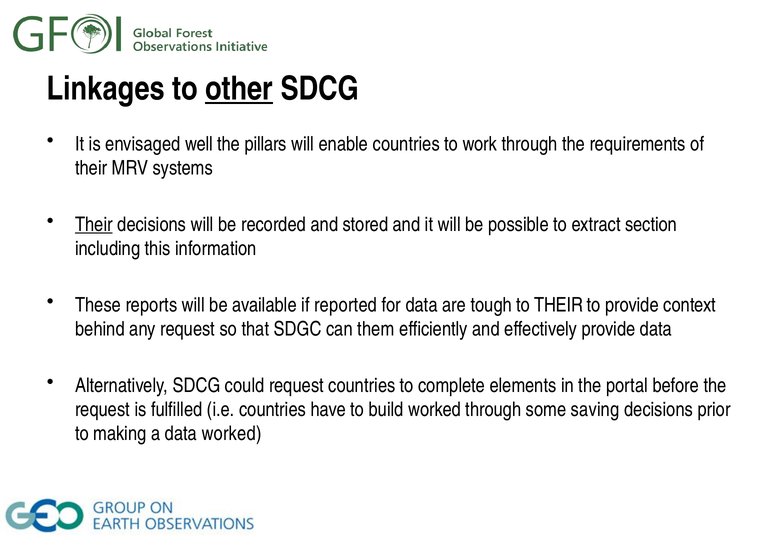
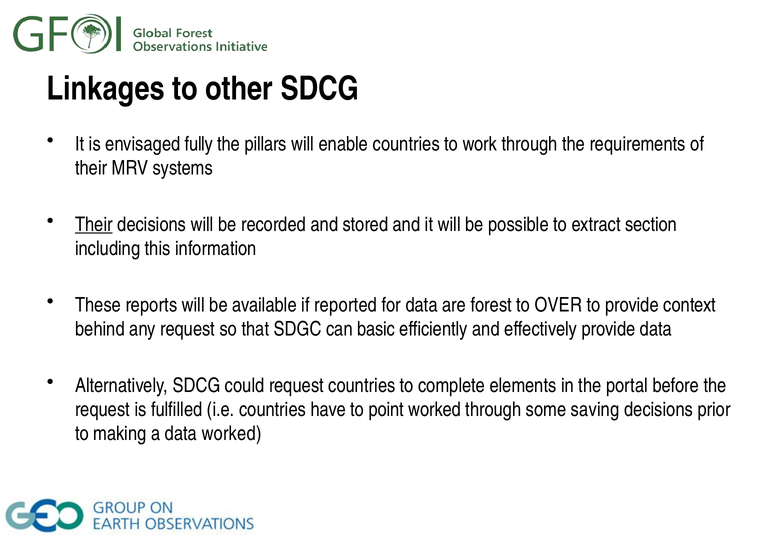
other underline: present -> none (239, 89)
well: well -> fully (199, 144)
tough: tough -> forest (491, 305)
to THEIR: THEIR -> OVER (558, 305)
them: them -> basic (376, 329)
build: build -> point (386, 409)
